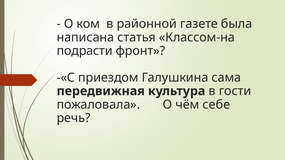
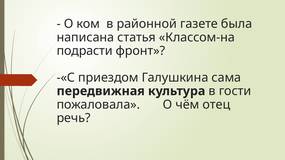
себе: себе -> отец (216, 105)
